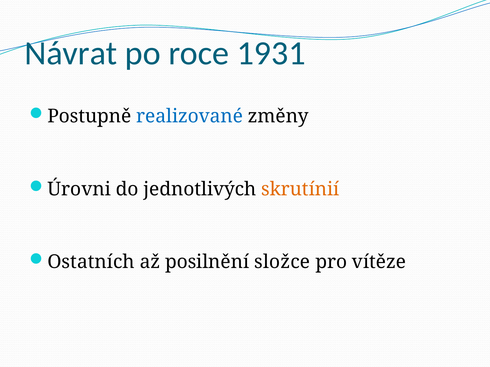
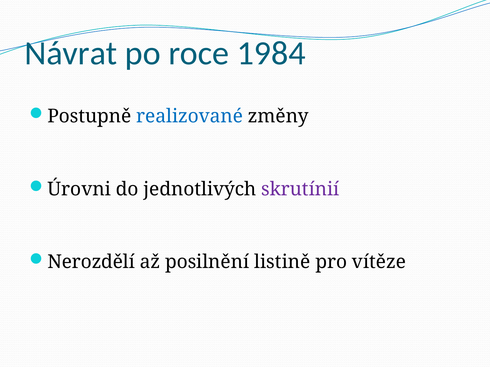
1931: 1931 -> 1984 (271, 53)
skrutínií colour: orange -> purple (300, 189)
Ostatních: Ostatních -> Nerozdělí (91, 262)
složce: složce -> listině (282, 262)
